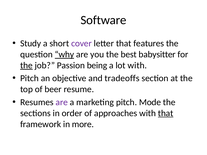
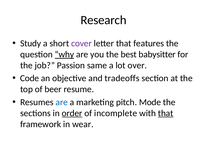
Software: Software -> Research (104, 20)
the underline: present -> none (26, 66)
being: being -> same (97, 66)
lot with: with -> over (137, 66)
Pitch: Pitch -> Code (30, 78)
are colour: purple -> blue (62, 102)
order underline: none -> present (72, 113)
approaches: approaches -> incomplete (116, 113)
more: more -> wear (83, 124)
